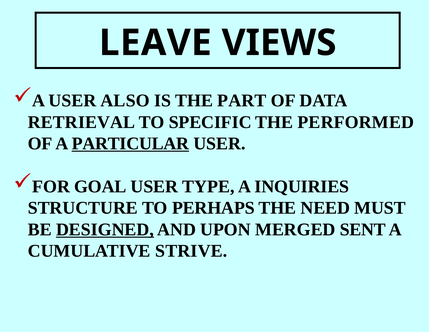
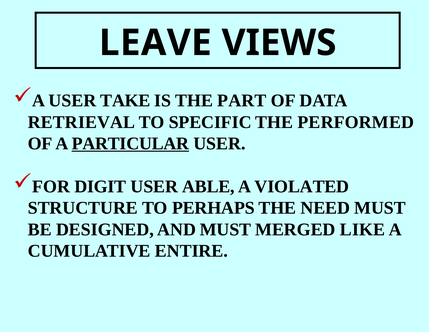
ALSO: ALSO -> TAKE (125, 100)
GOAL: GOAL -> DIGIT (100, 186)
TYPE: TYPE -> ABLE (208, 186)
INQUIRIES: INQUIRIES -> VIOLATED (302, 186)
DESIGNED underline: present -> none (105, 229)
AND UPON: UPON -> MUST (226, 229)
SENT: SENT -> LIKE (363, 229)
STRIVE: STRIVE -> ENTIRE (191, 251)
